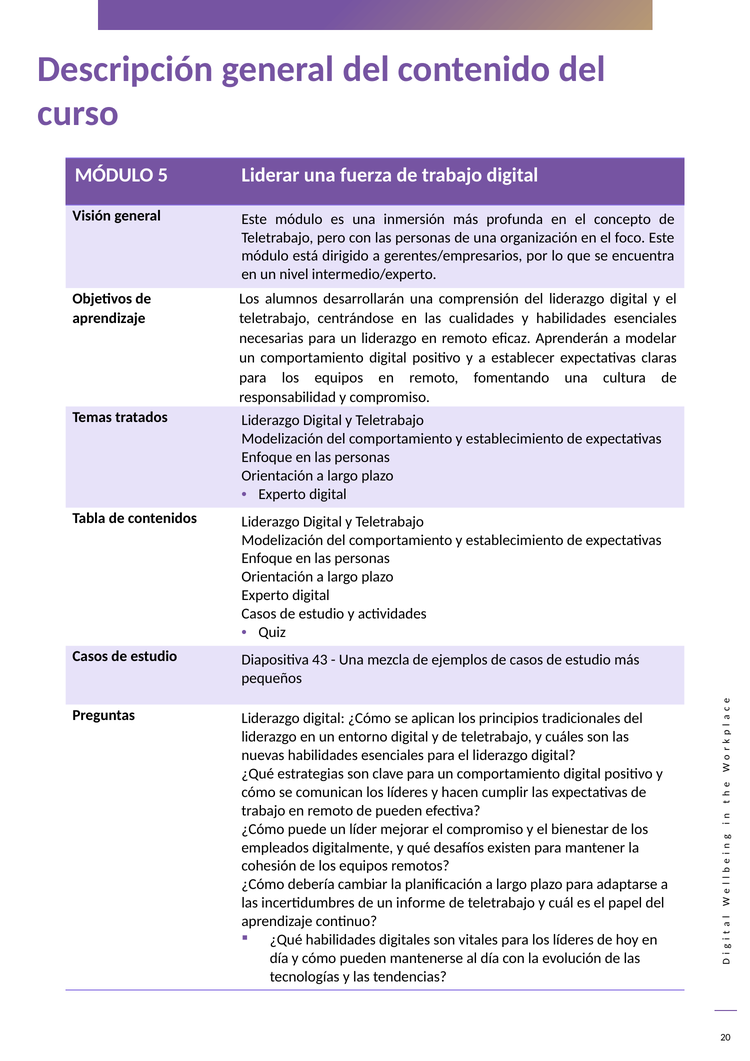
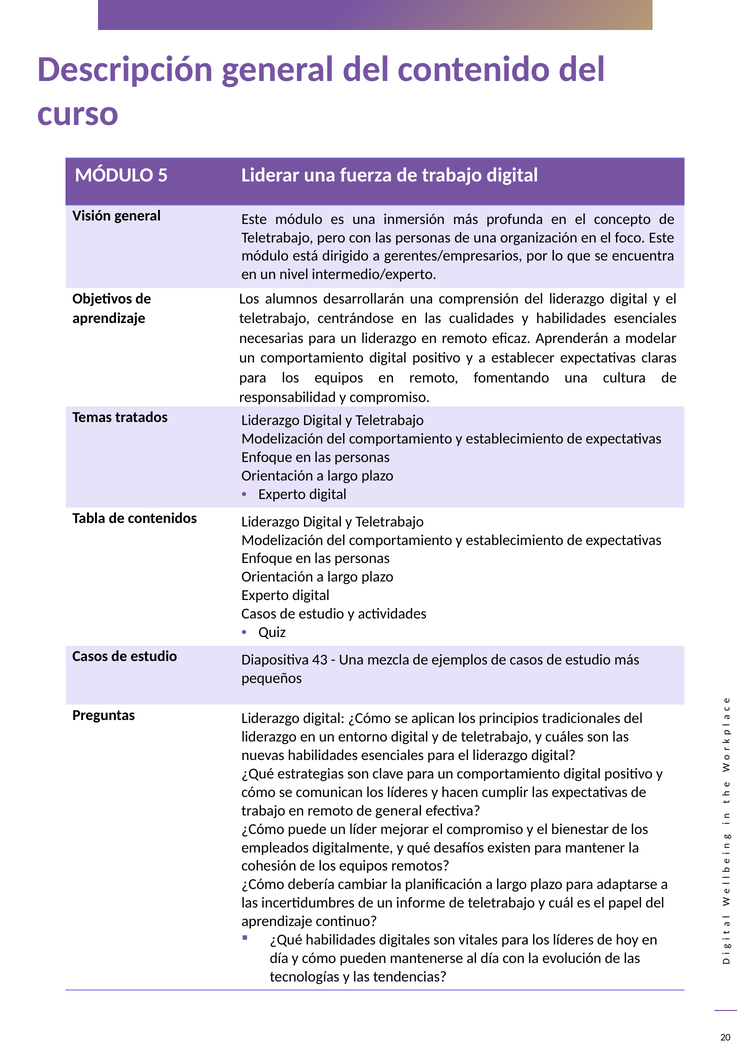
de pueden: pueden -> general (399, 810)
